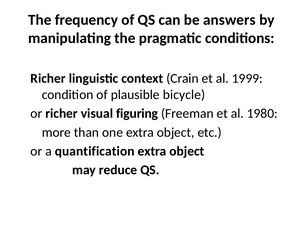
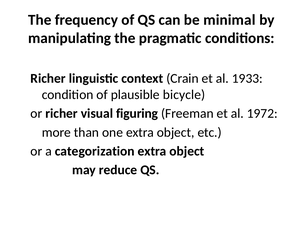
answers: answers -> minimal (229, 20)
1999: 1999 -> 1933 (247, 79)
1980: 1980 -> 1972 (262, 114)
quantification: quantification -> categorization (95, 151)
